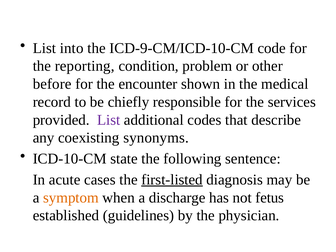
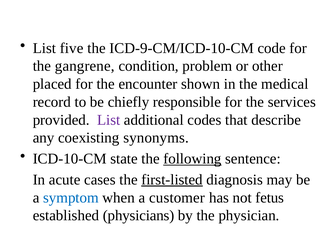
into: into -> five (72, 48)
reporting: reporting -> gangrene (85, 66)
before: before -> placed (52, 84)
following underline: none -> present (192, 159)
symptom colour: orange -> blue (71, 198)
discharge: discharge -> customer (177, 198)
guidelines: guidelines -> physicians (139, 216)
